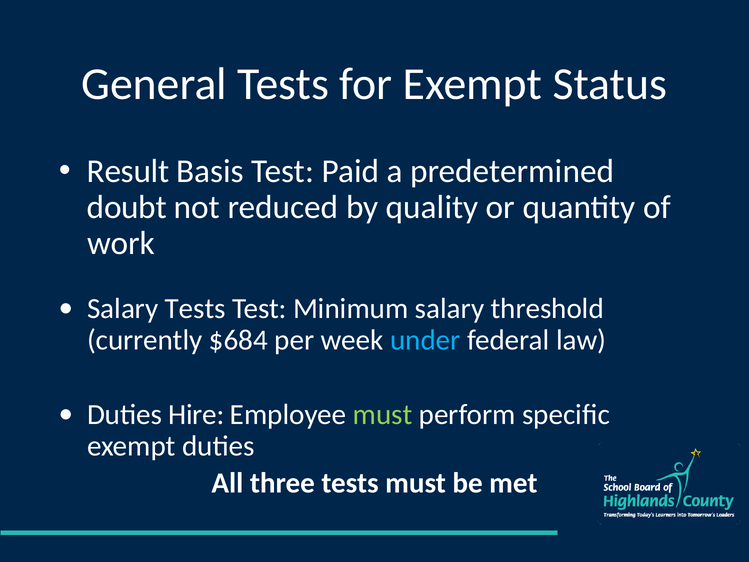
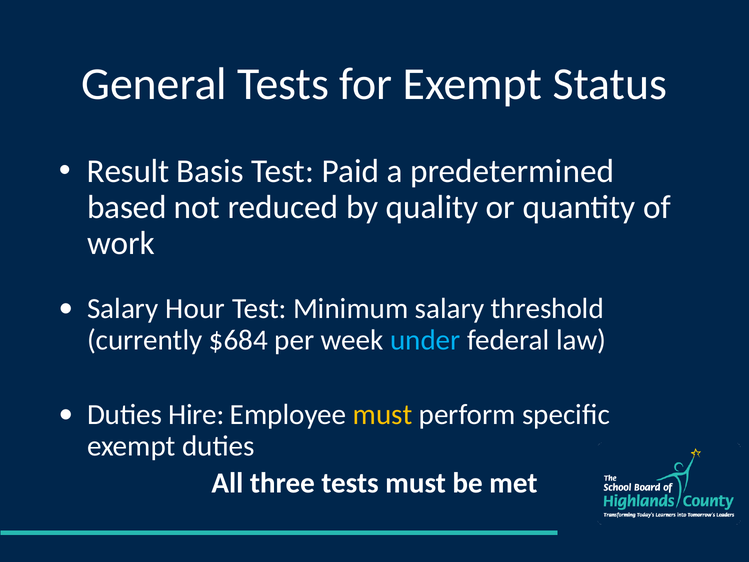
doubt: doubt -> based (127, 207)
Salary Tests: Tests -> Hour (195, 308)
must colour: light green -> yellow (383, 414)
